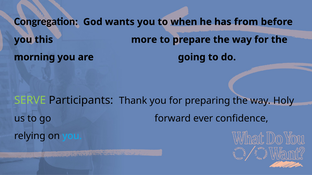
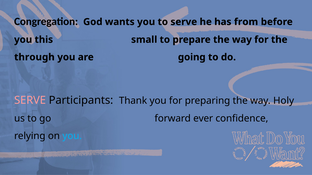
to when: when -> serve (184, 22)
more: more -> small (144, 40)
morning: morning -> through (34, 57)
SERVE colour: light green -> pink (30, 101)
